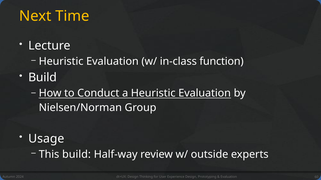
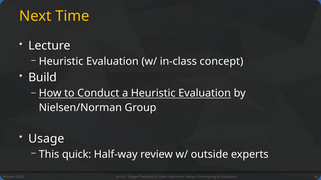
function: function -> concept (221, 62)
This build: build -> quick (77, 155)
